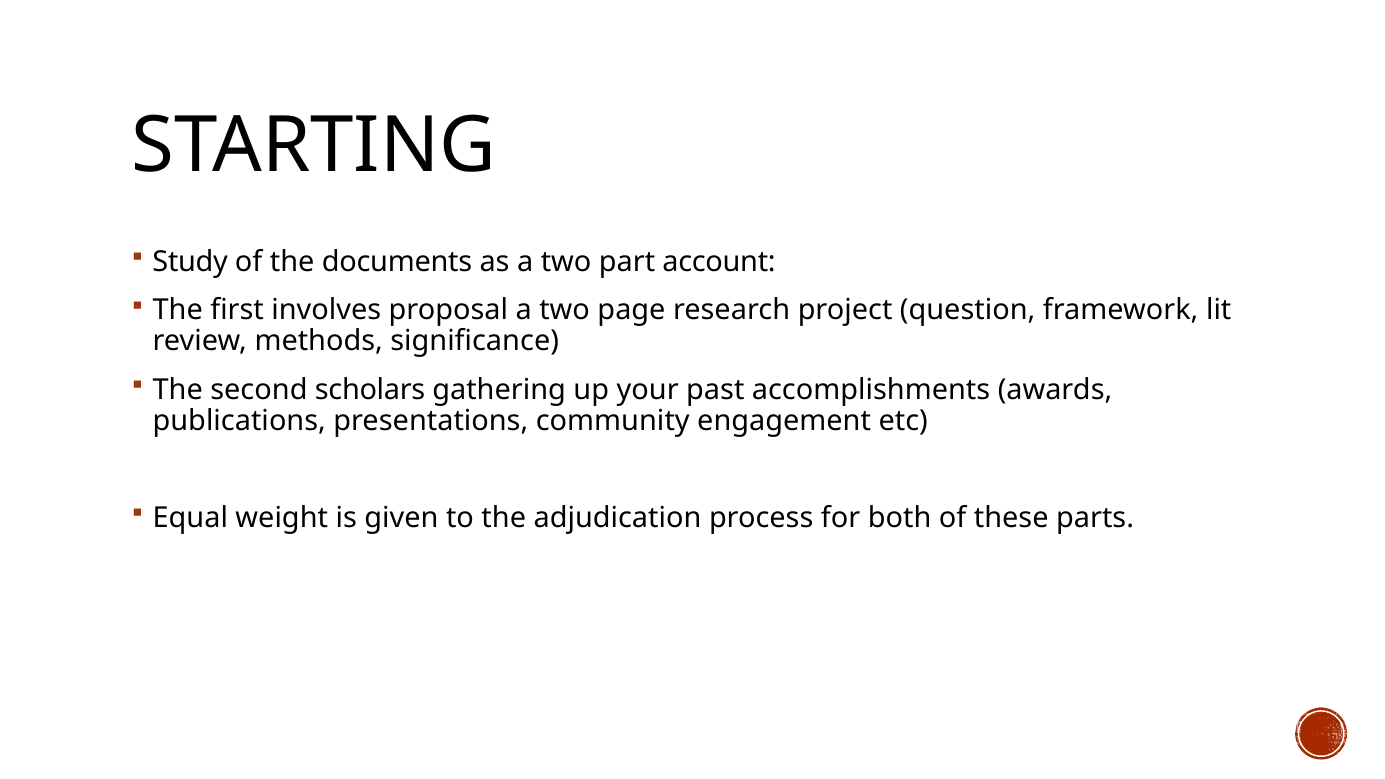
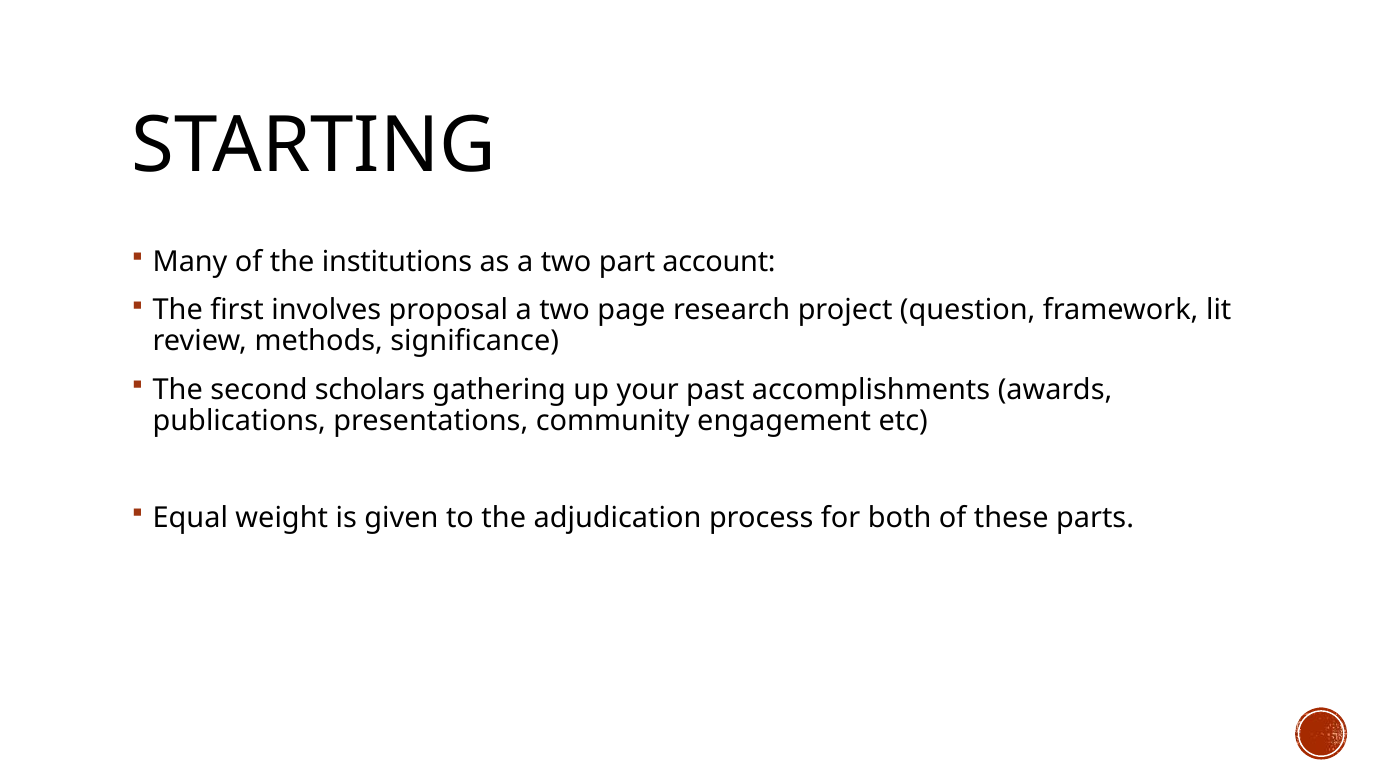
Study: Study -> Many (190, 262)
documents: documents -> institutions (397, 262)
